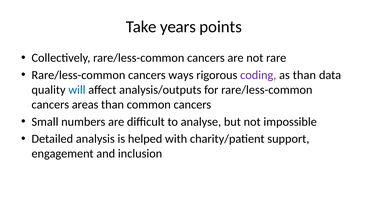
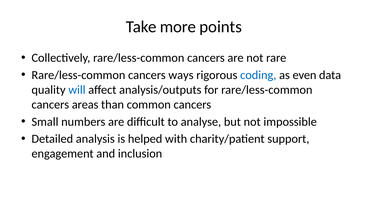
years: years -> more (178, 27)
coding colour: purple -> blue (258, 75)
as than: than -> even (304, 75)
